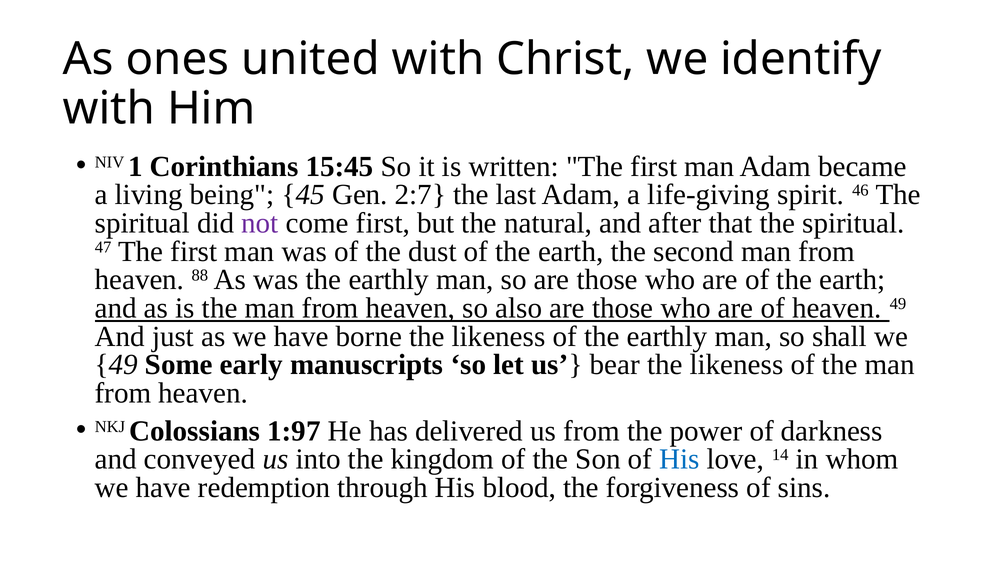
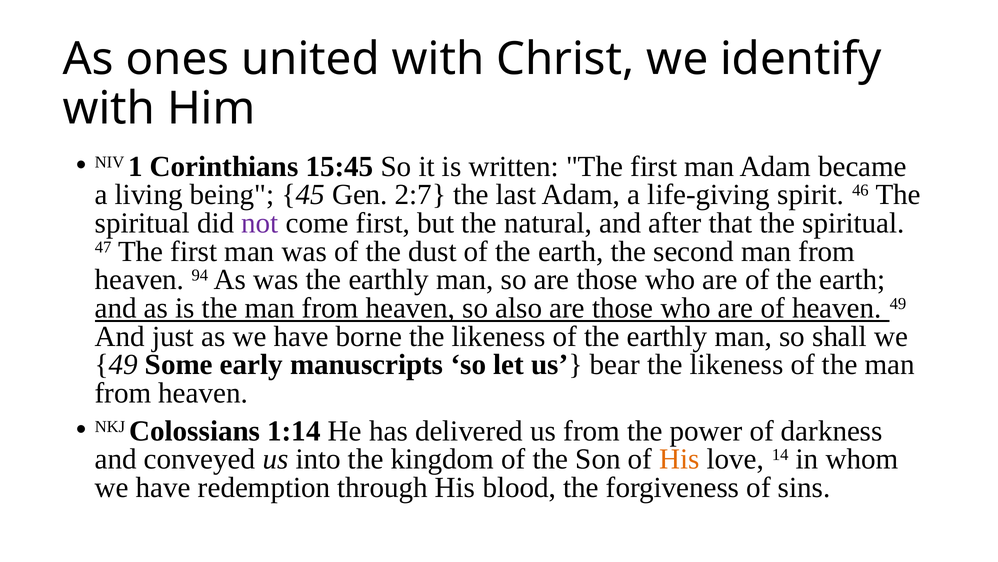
88: 88 -> 94 (200, 275)
1:97: 1:97 -> 1:14 (294, 430)
His colour: blue -> orange (679, 459)
